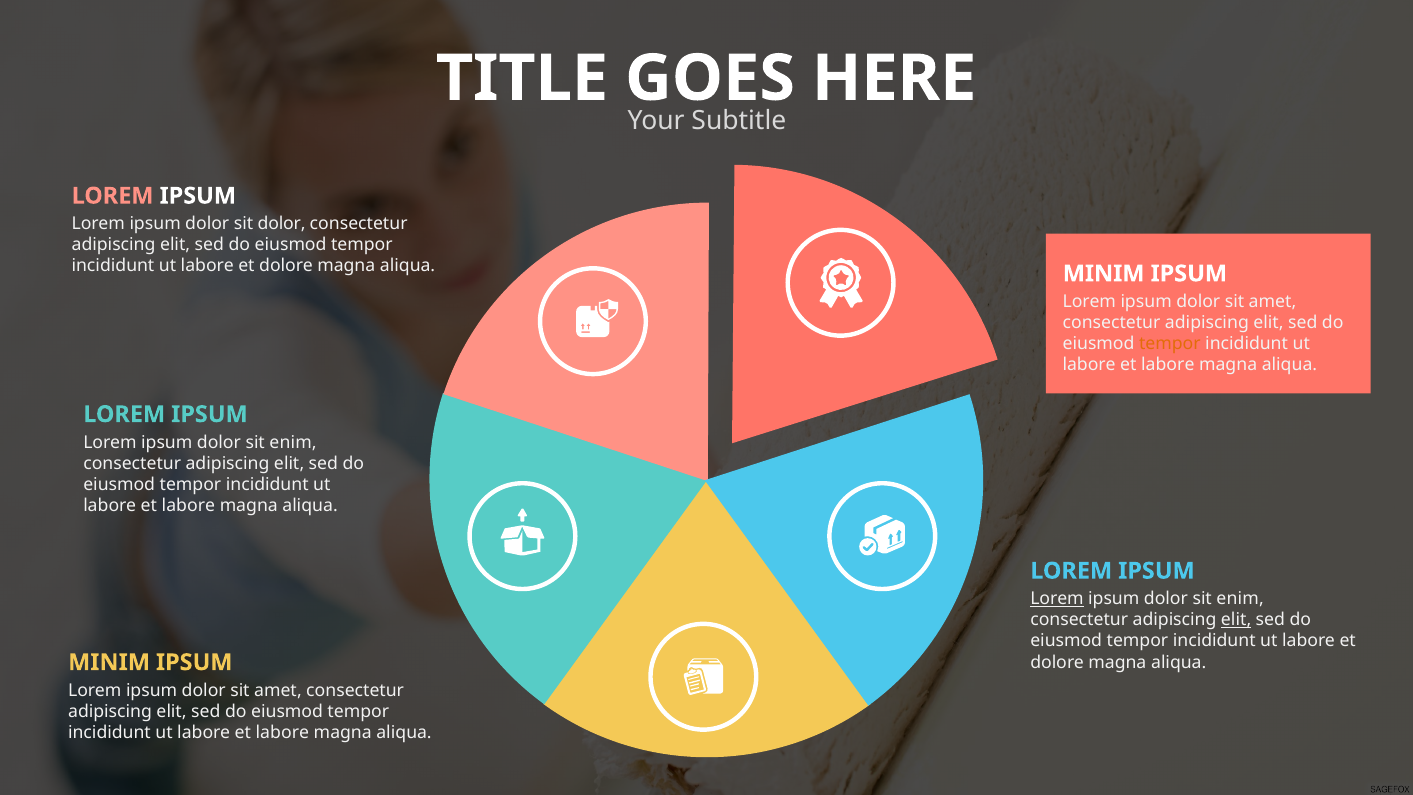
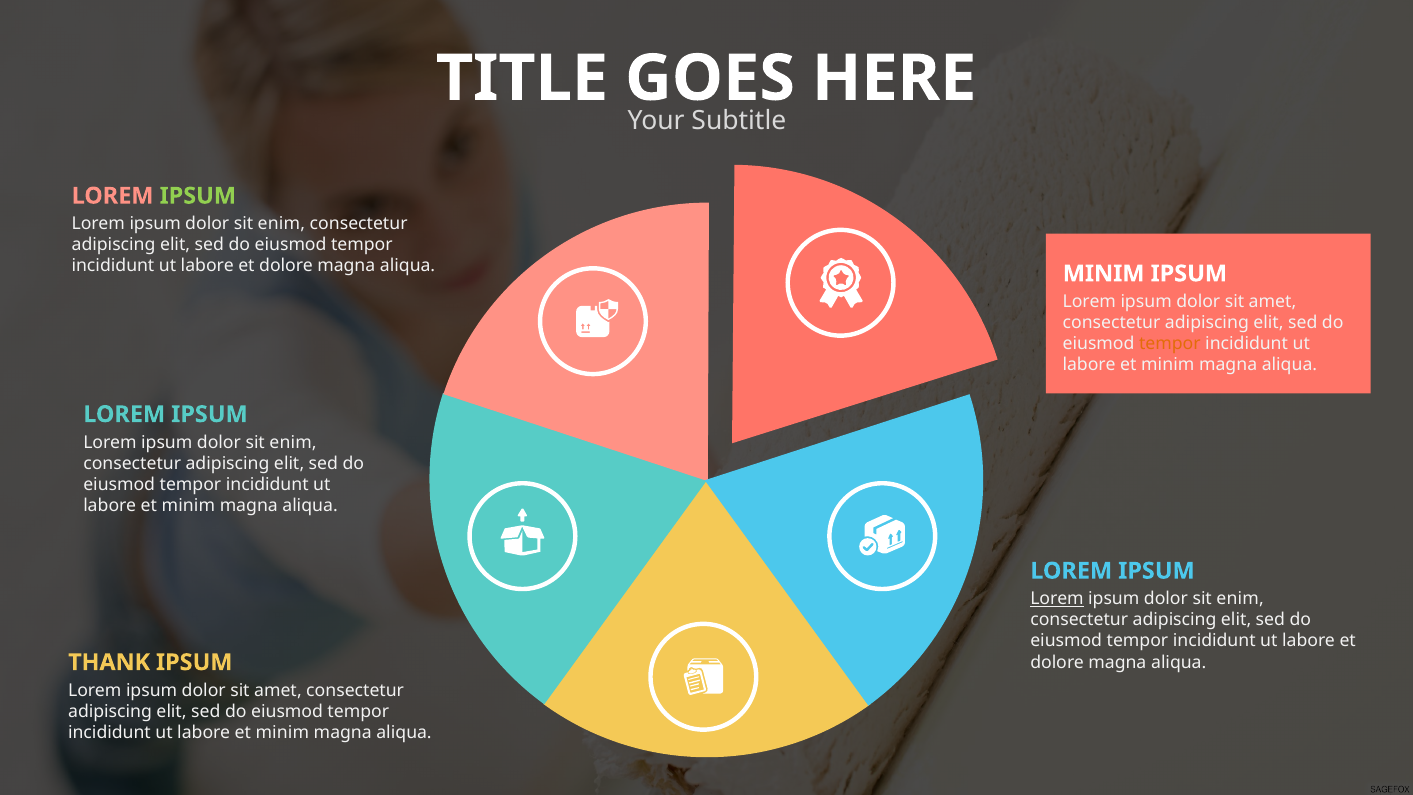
IPSUM colour: white -> light green (198, 196)
dolor: dolor -> enim (281, 224)
labore: labore -> minim (1168, 365)
labore: labore -> minim (188, 506)
elit underline: present -> none (1236, 620)
MINIM: MINIM -> THANK (109, 662)
labore: labore -> minim (282, 732)
